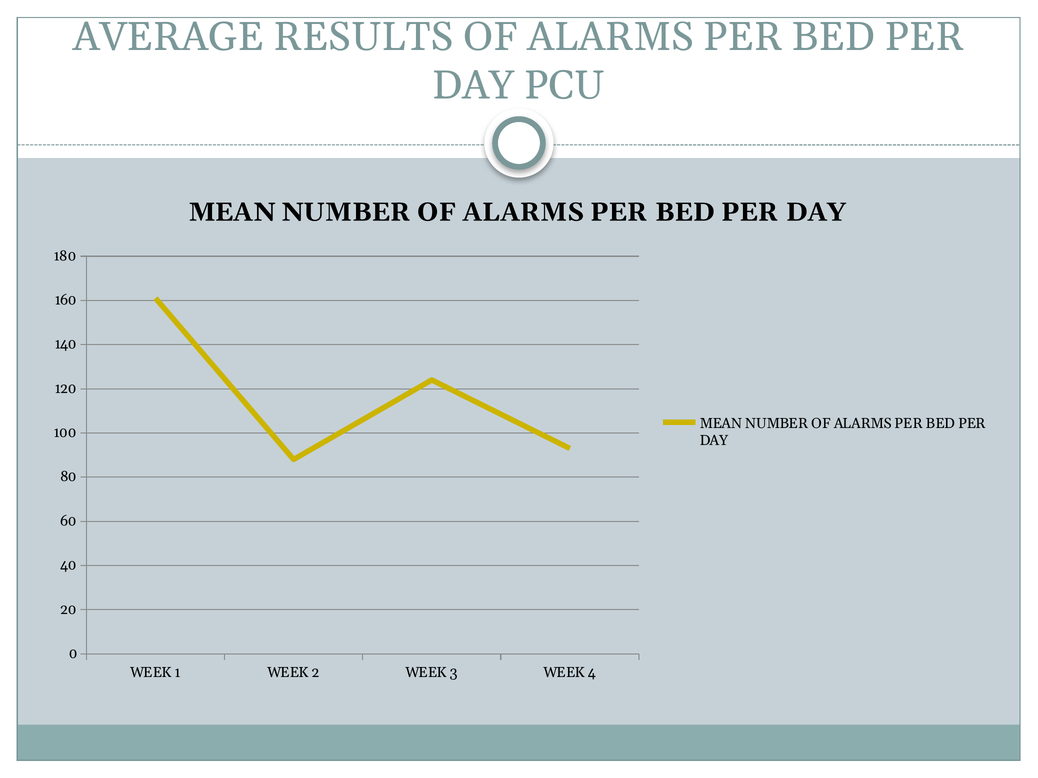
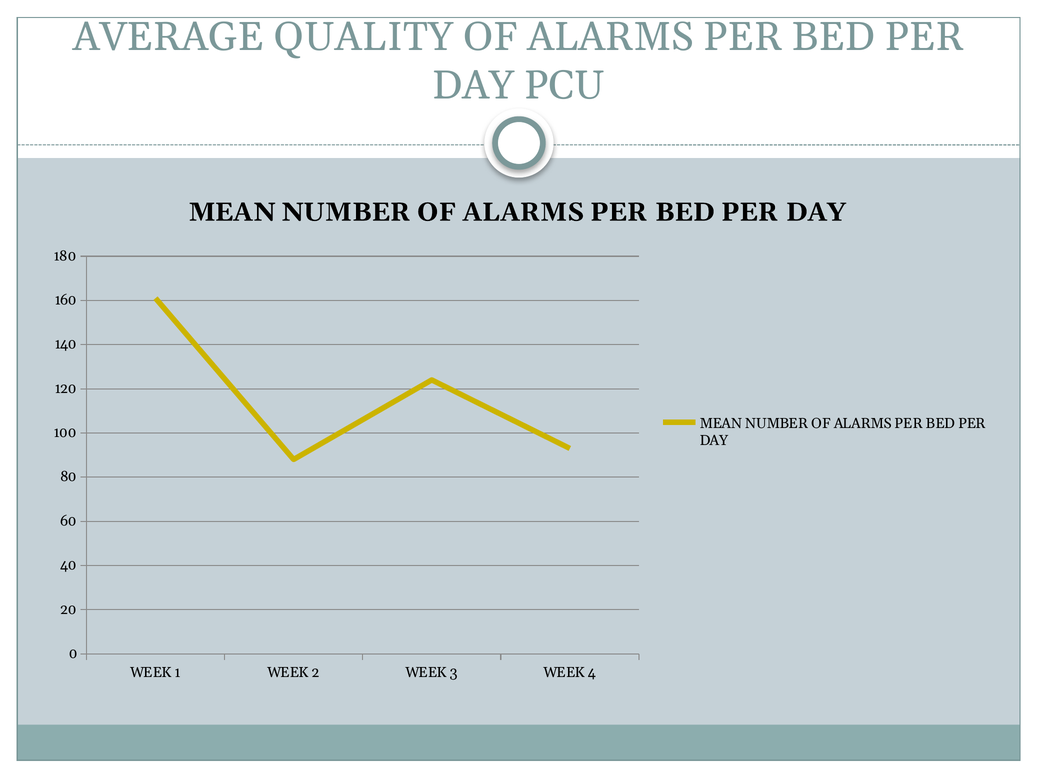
RESULTS: RESULTS -> QUALITY (363, 37)
